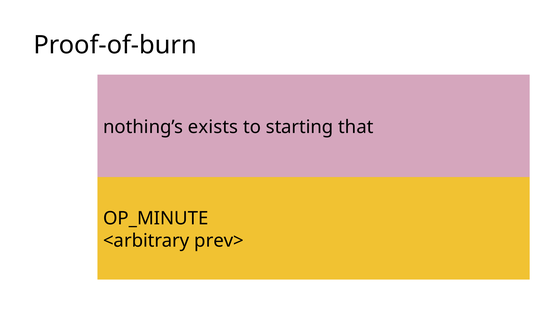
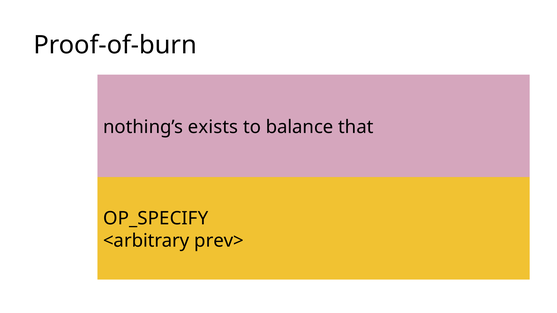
starting: starting -> balance (300, 127)
OP_MINUTE: OP_MINUTE -> OP_SPECIFY (156, 219)
